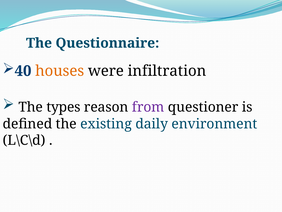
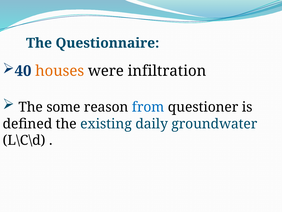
types: types -> some (63, 107)
from colour: purple -> blue (148, 107)
environment: environment -> groundwater (214, 124)
